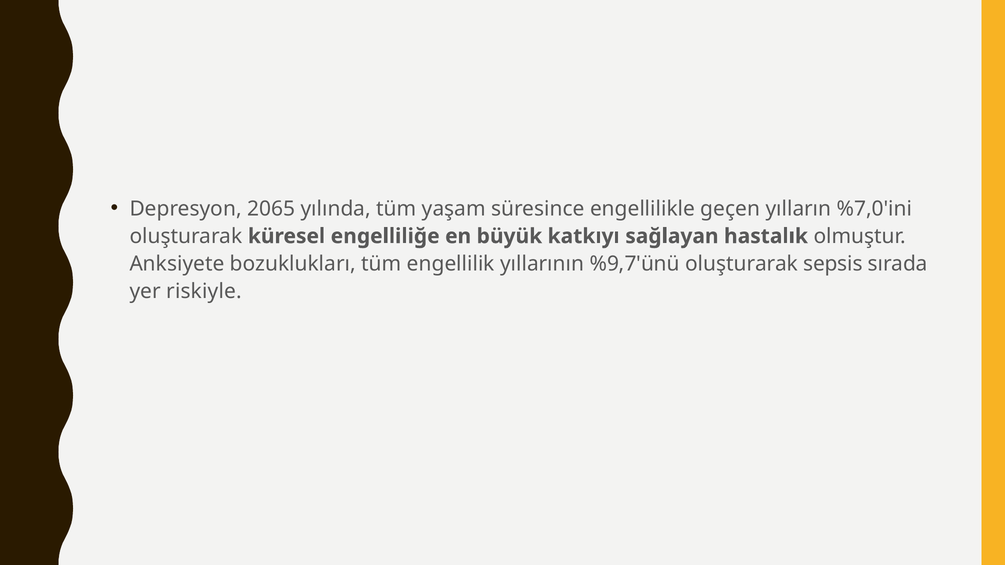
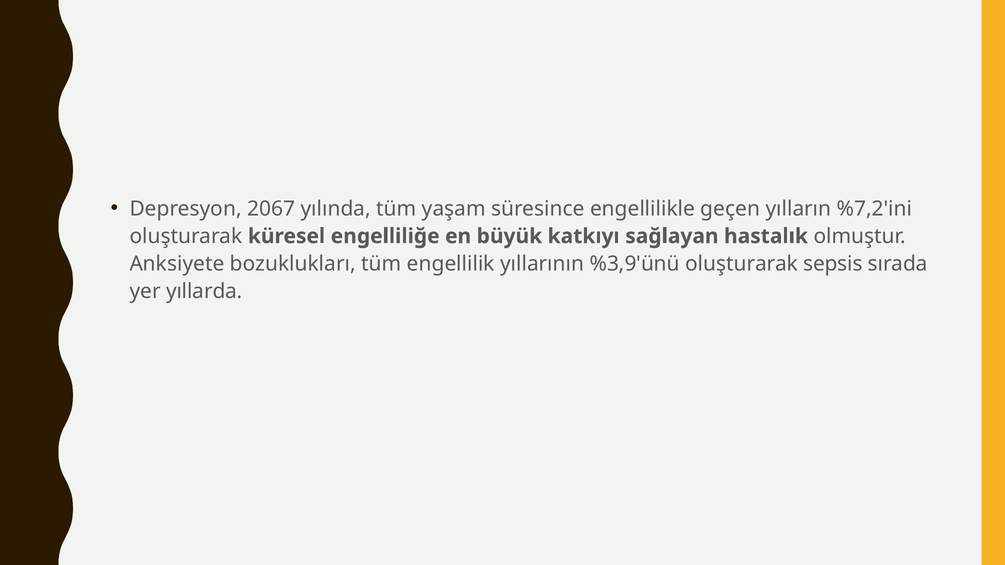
2065: 2065 -> 2067 (271, 209)
%7,0'ini: %7,0'ini -> %7,2'ini (875, 209)
%9,7'ünü: %9,7'ünü -> %3,9'ünü (635, 264)
riskiyle: riskiyle -> yıllarda (204, 292)
